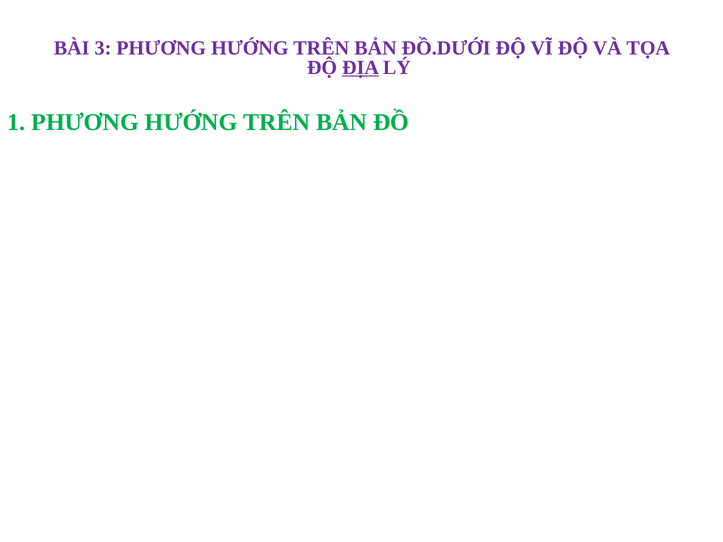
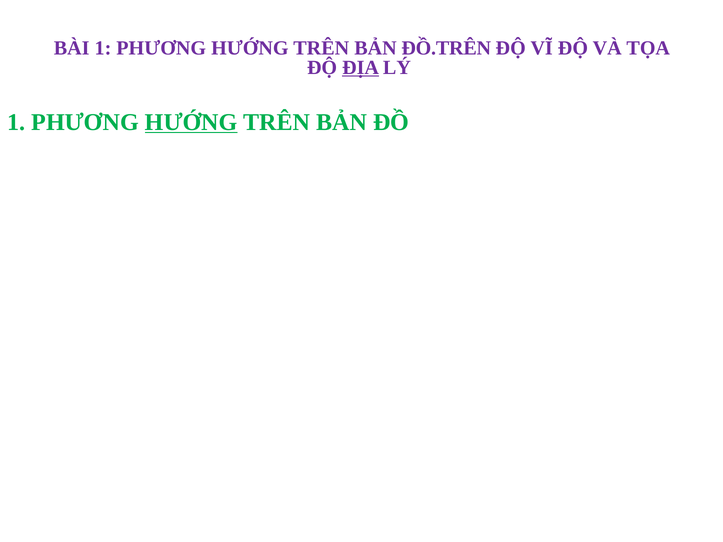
BÀI 3: 3 -> 1 (103, 48)
ĐỒ.DƯỚI: ĐỒ.DƯỚI -> ĐỒ.TRÊN (446, 48)
HƯỚNG underline: none -> present (191, 122)
